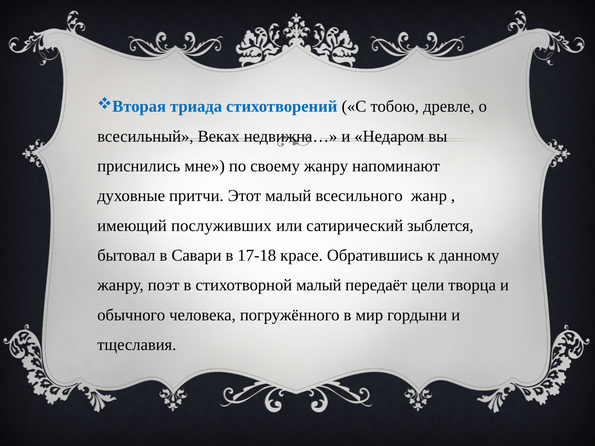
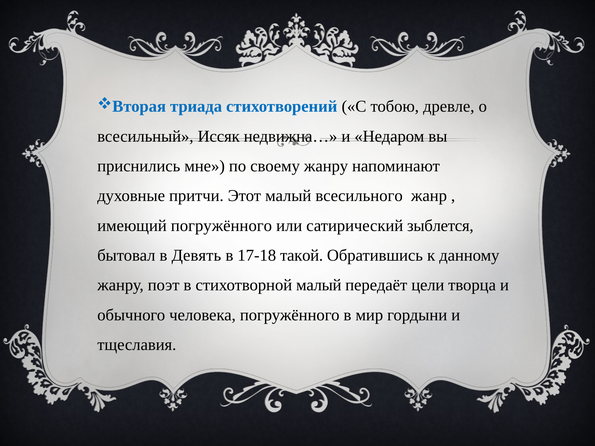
Веках: Веках -> Иссяк (219, 136)
имеющий послуживших: послуживших -> погружённого (221, 226)
Савари: Савари -> Девять (196, 256)
красе: красе -> такой (302, 256)
